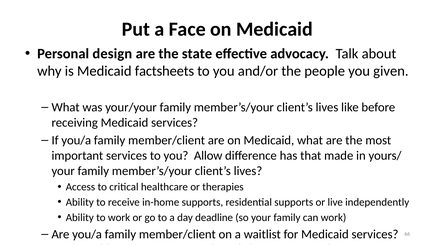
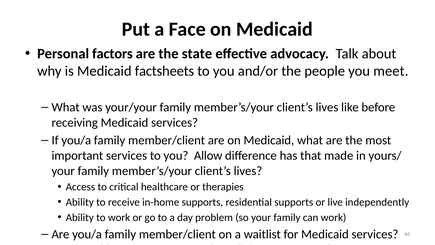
design: design -> factors (112, 54)
given: given -> meet (391, 71)
deadline: deadline -> problem (214, 217)
